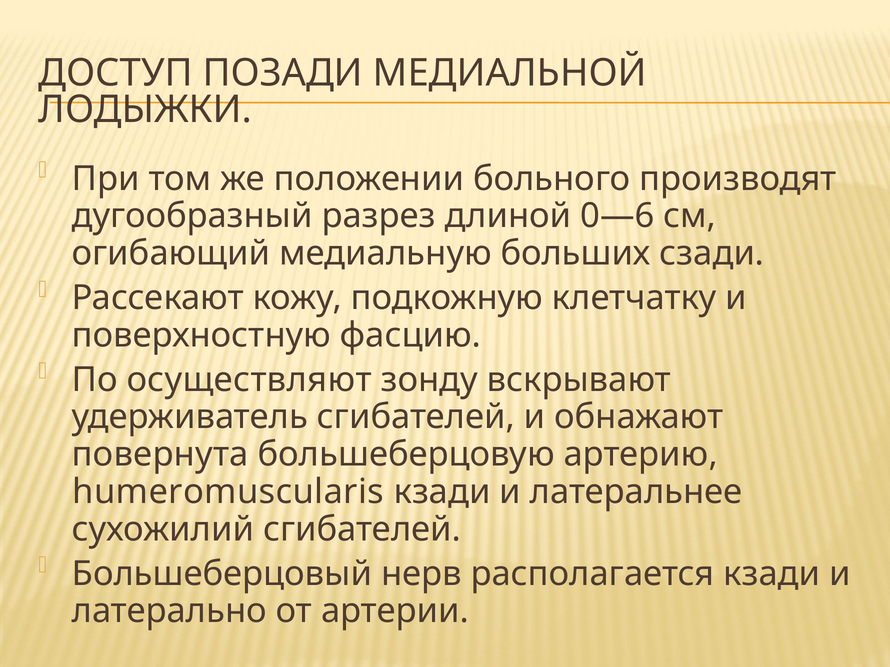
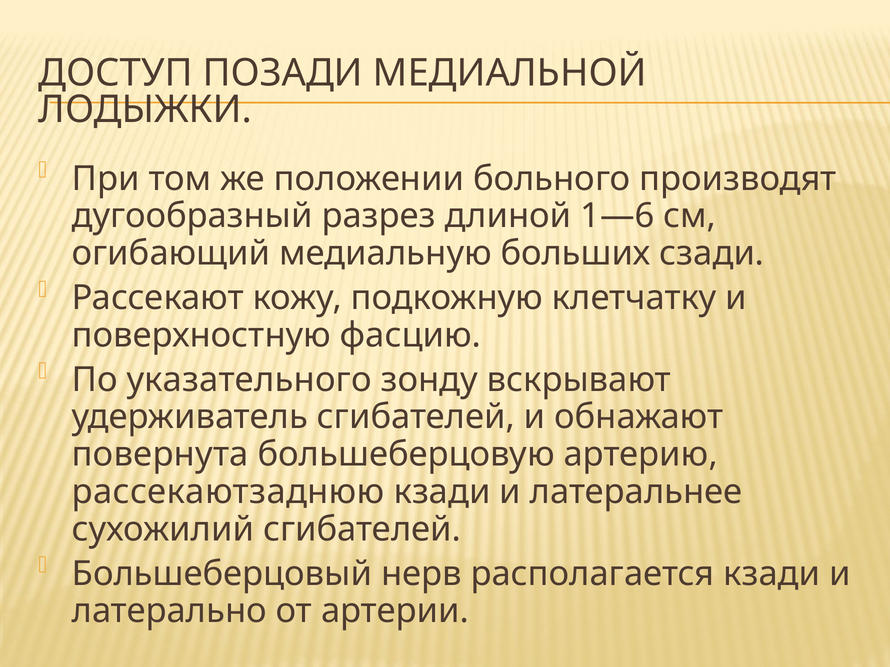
0—6: 0—6 -> 1—6 (617, 216)
осуществляют: осуществляют -> указательного (249, 380)
humeromuscularis: humeromuscularis -> рассекаютзаднюю (228, 492)
